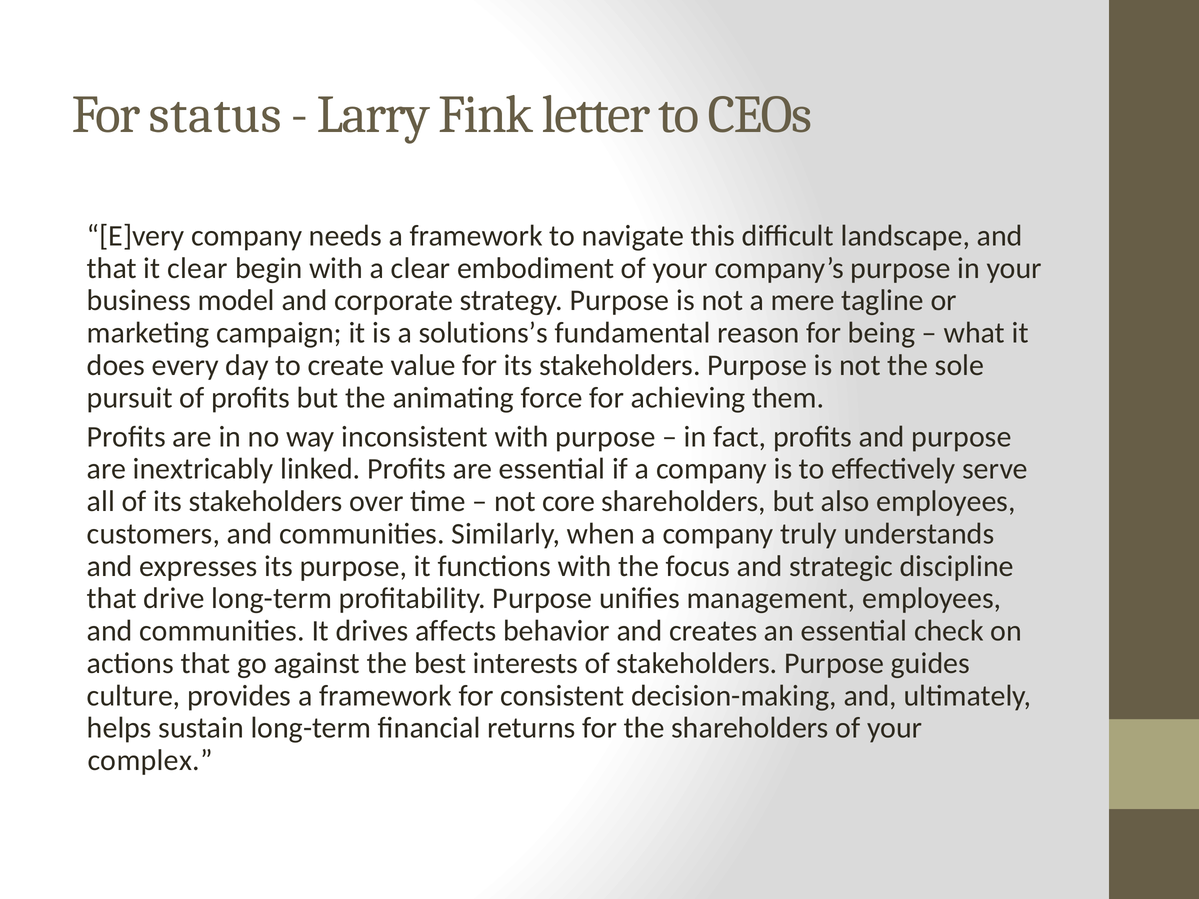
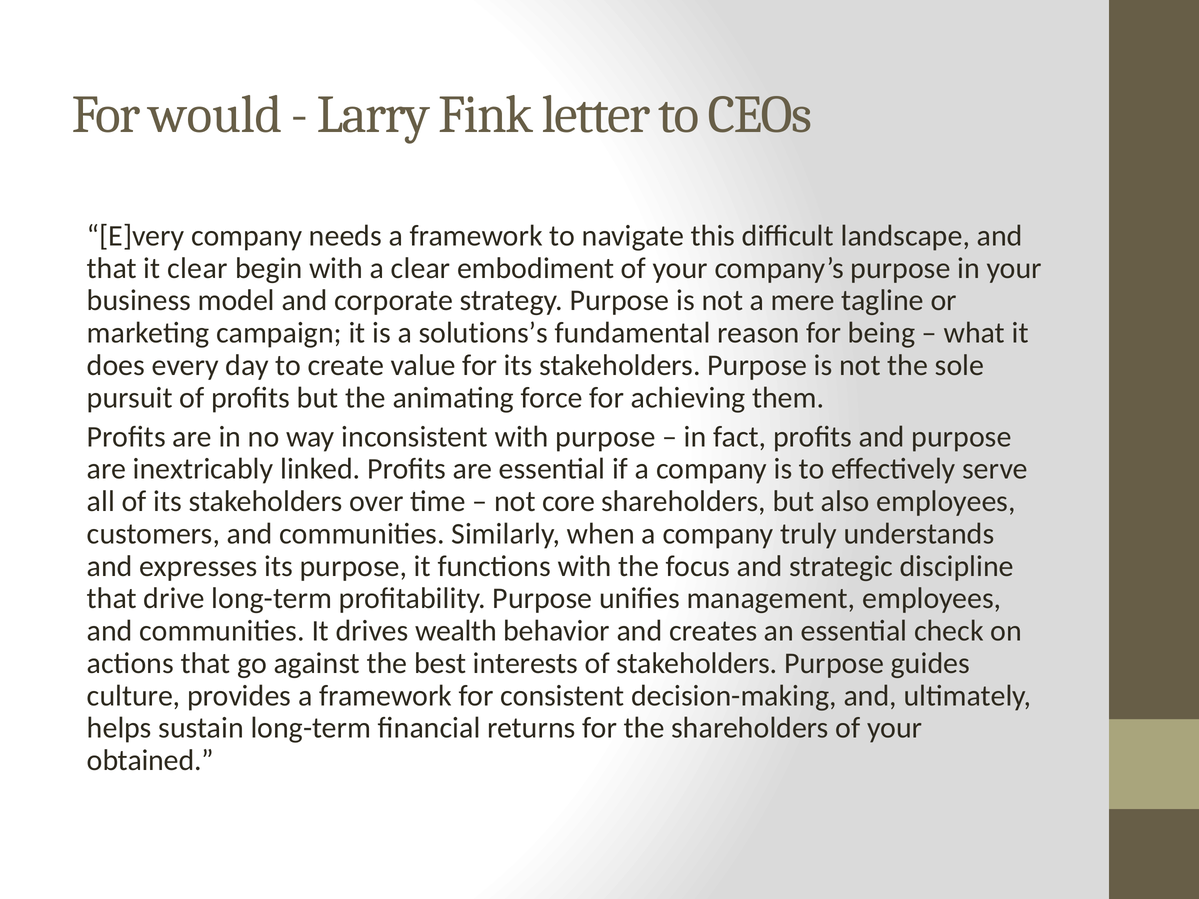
status: status -> would (216, 115)
affects: affects -> wealth (456, 631)
complex: complex -> obtained (150, 761)
